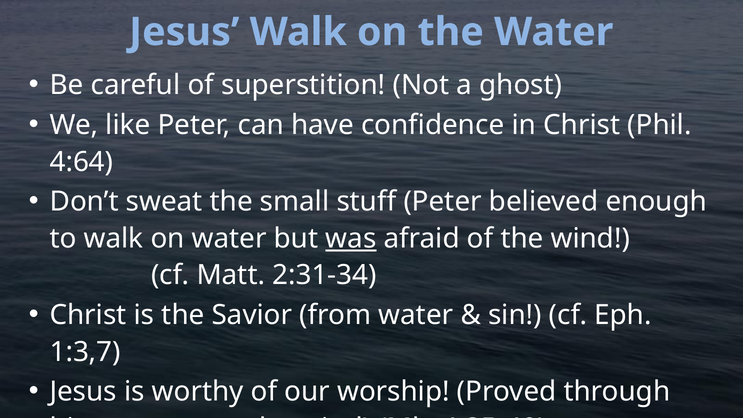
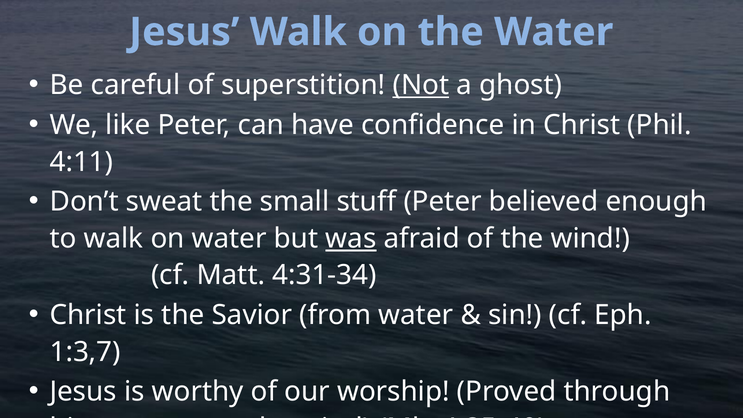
Not underline: none -> present (421, 85)
4:64: 4:64 -> 4:11 (81, 162)
2:31-34: 2:31-34 -> 4:31-34 (324, 275)
